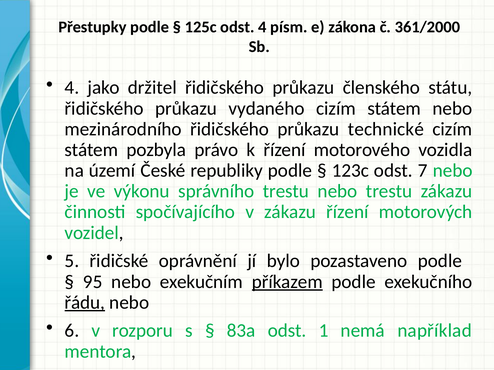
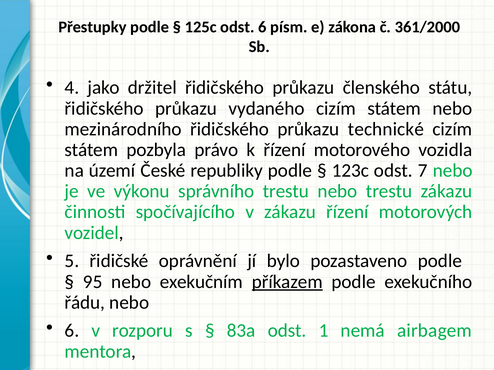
odst 4: 4 -> 6 (262, 27)
řádu underline: present -> none (85, 303)
například: například -> airbagem (435, 331)
